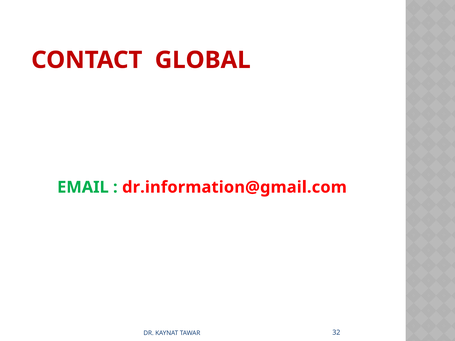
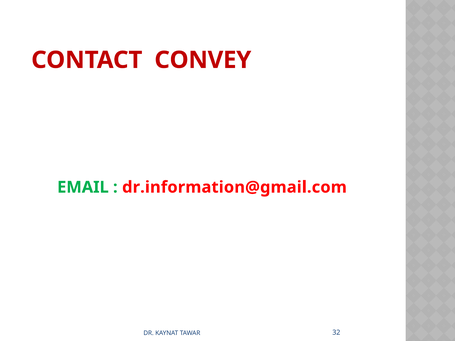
GLOBAL: GLOBAL -> CONVEY (203, 60)
